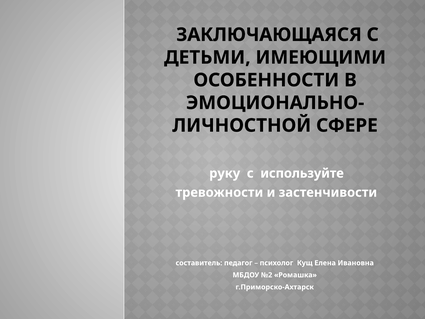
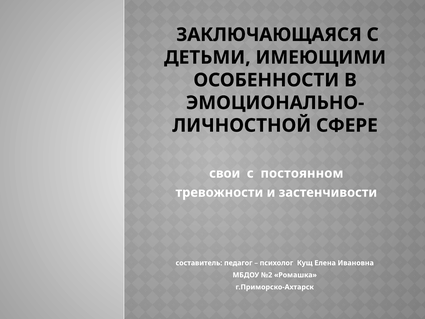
руку: руку -> свои (225, 173)
используйте: используйте -> постоянном (302, 173)
